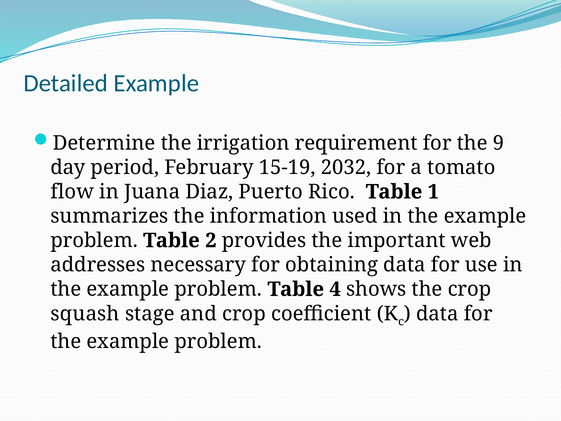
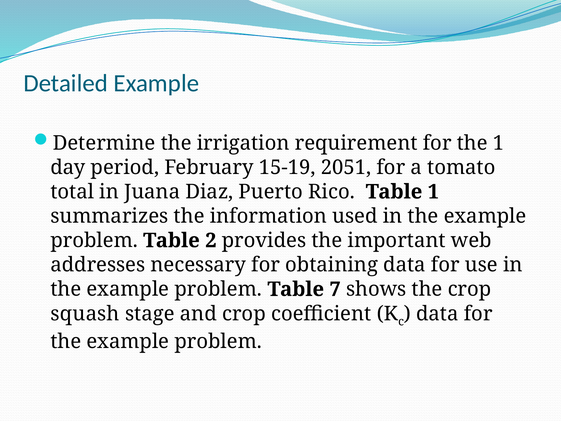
the 9: 9 -> 1 (499, 143)
2032: 2032 -> 2051 (346, 167)
flow: flow -> total (72, 192)
4: 4 -> 7 (335, 289)
